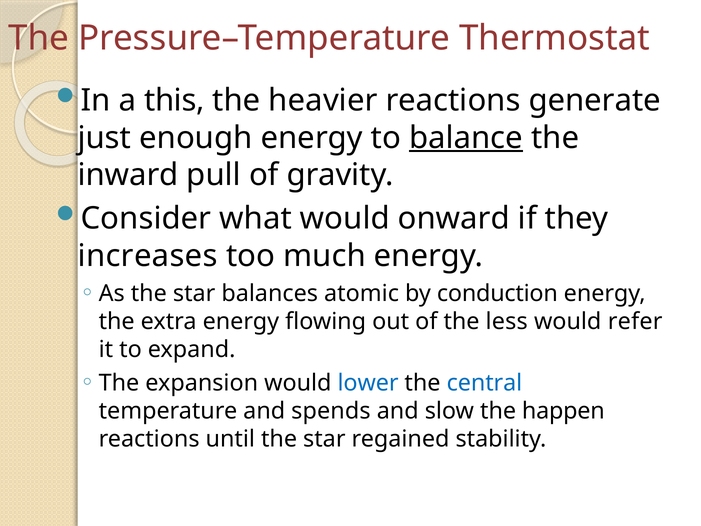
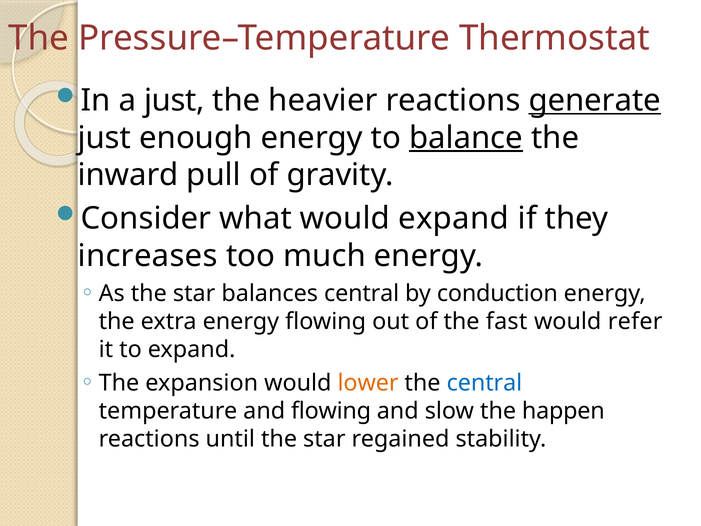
a this: this -> just (174, 100)
generate underline: none -> present (595, 100)
would onward: onward -> expand (454, 218)
balances atomic: atomic -> central (362, 293)
less: less -> fast (507, 321)
lower colour: blue -> orange (368, 383)
and spends: spends -> flowing (331, 411)
